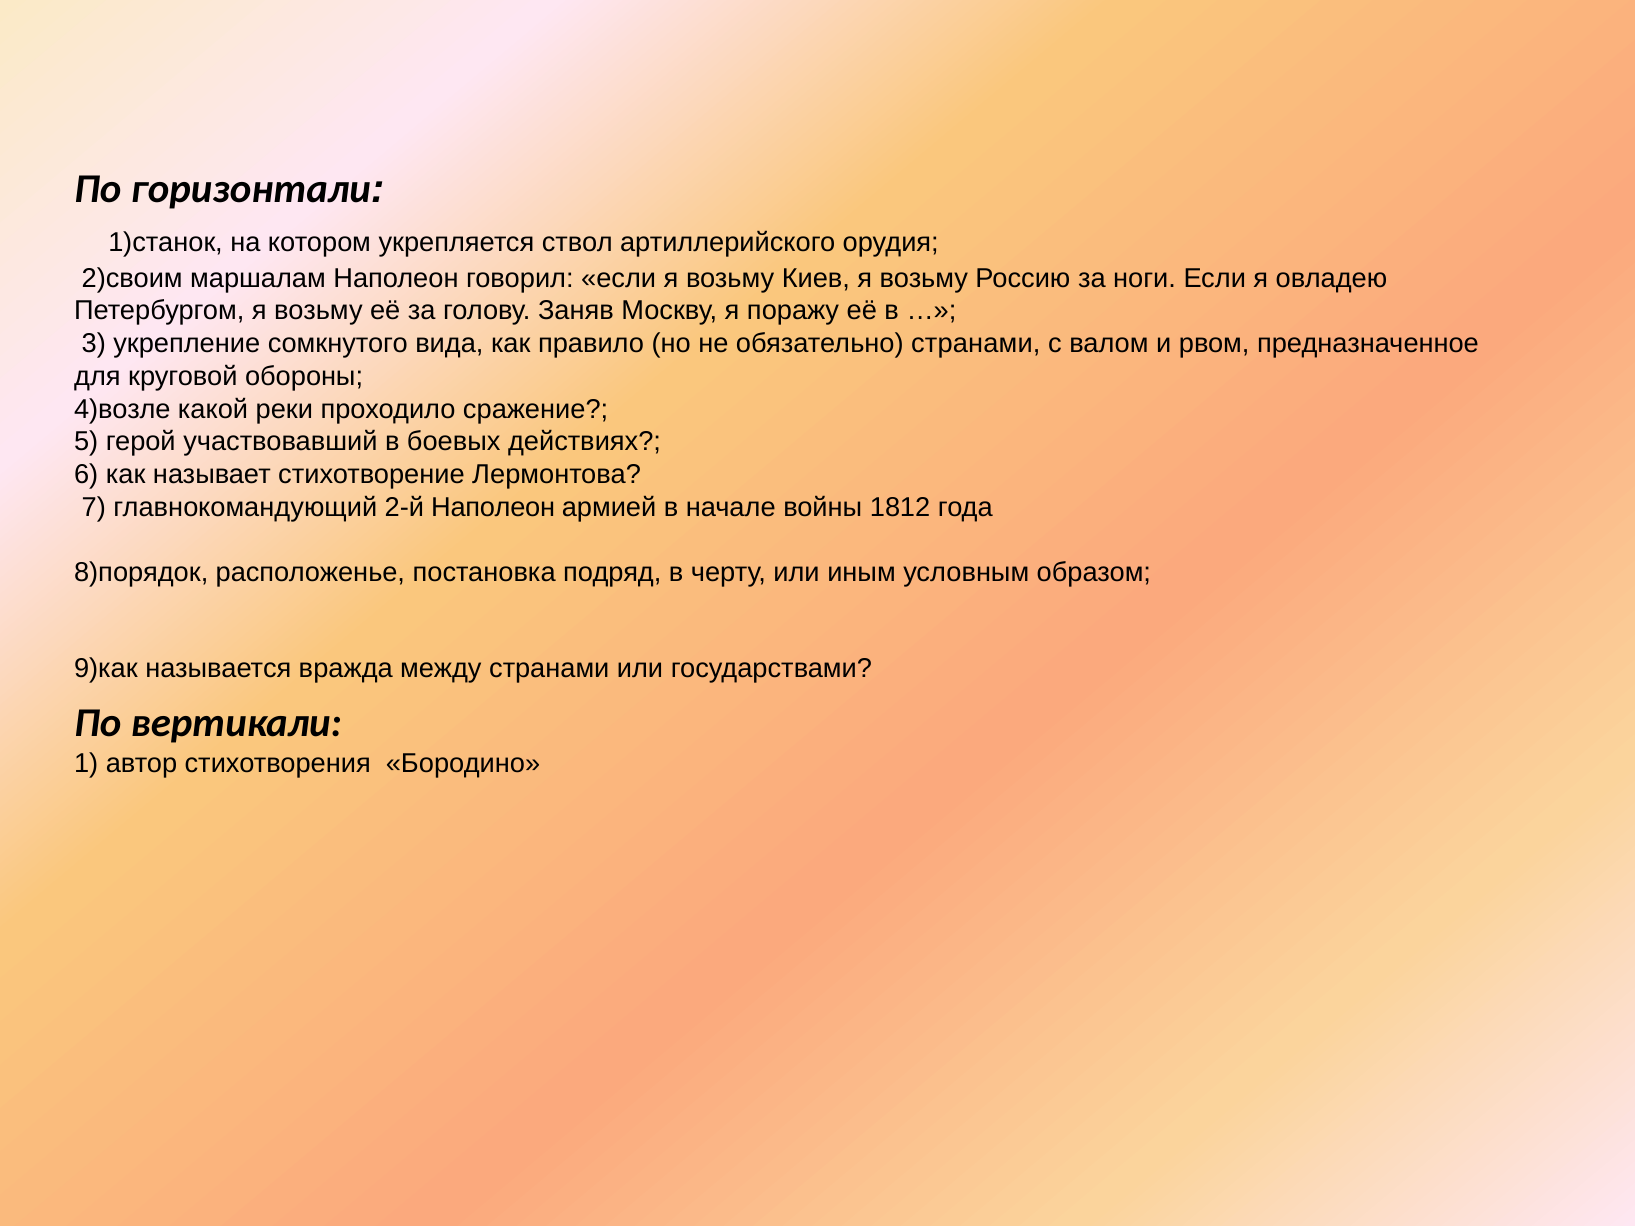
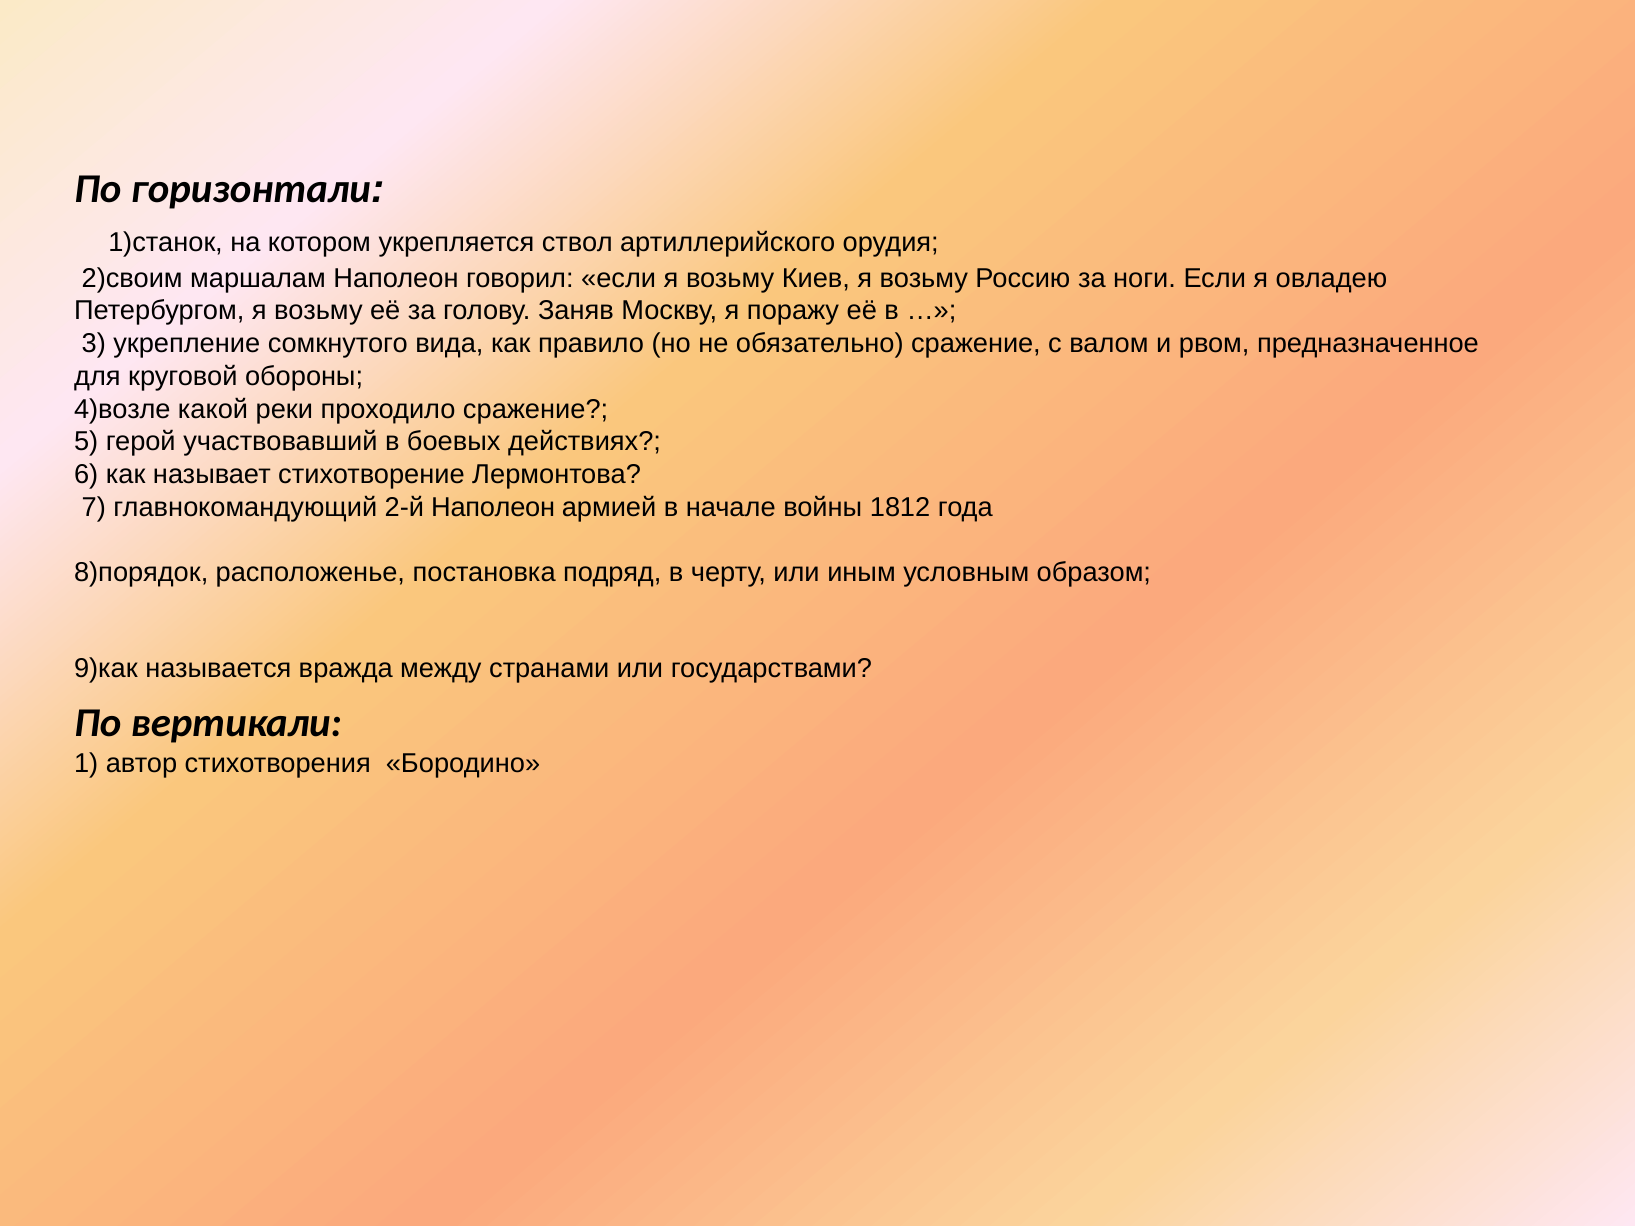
обязательно странами: странами -> сражение (976, 344)
